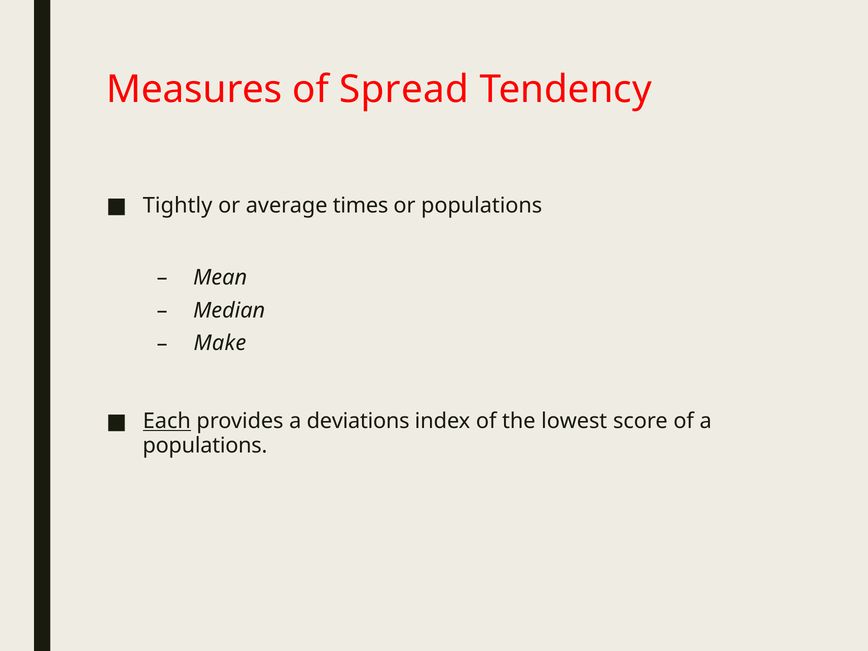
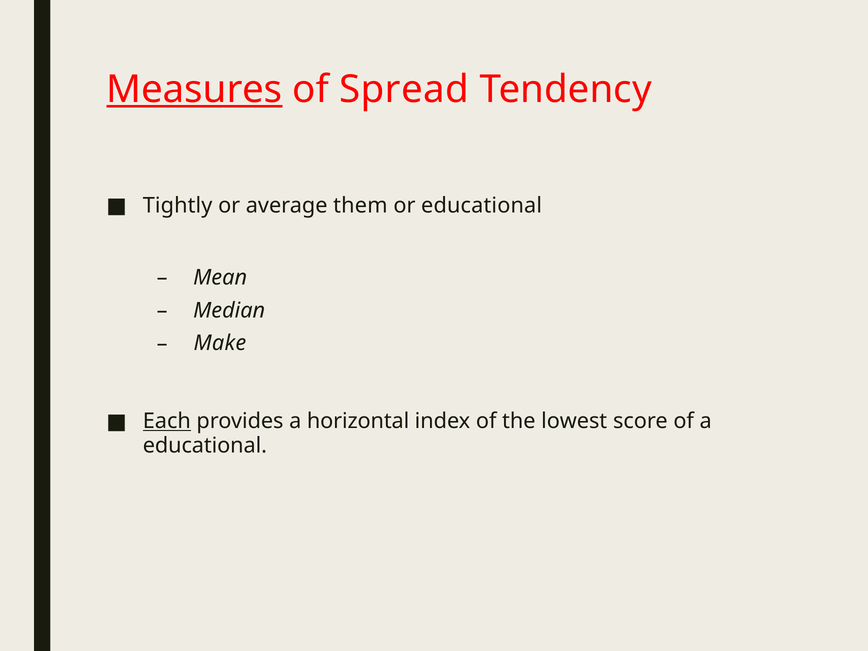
Measures underline: none -> present (194, 90)
times: times -> them (360, 206)
or populations: populations -> educational (482, 206)
deviations: deviations -> horizontal (358, 421)
populations: populations -> educational (205, 446)
